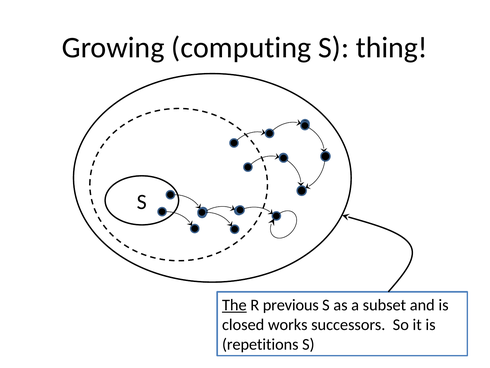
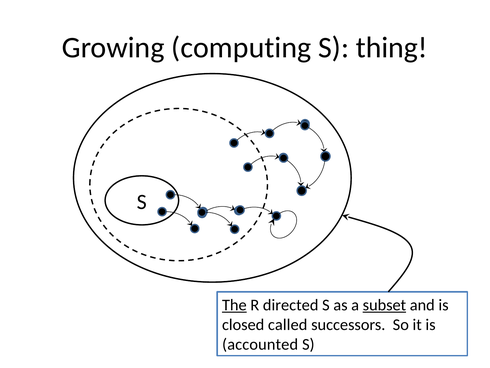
previous: previous -> directed (291, 305)
subset underline: none -> present (384, 305)
works: works -> called (288, 324)
repetitions: repetitions -> accounted (260, 344)
